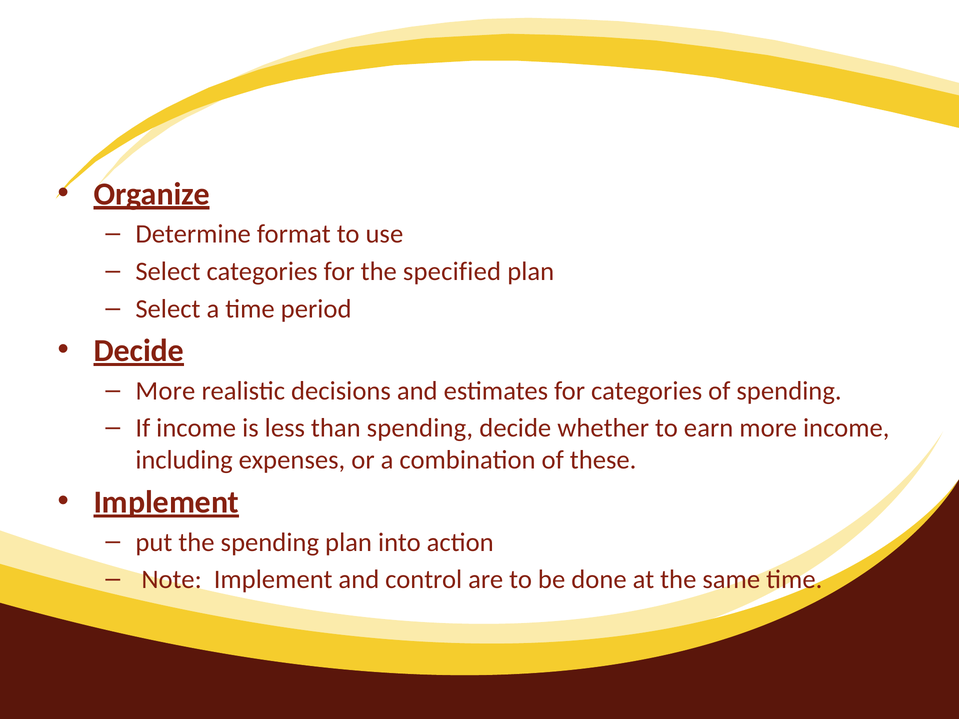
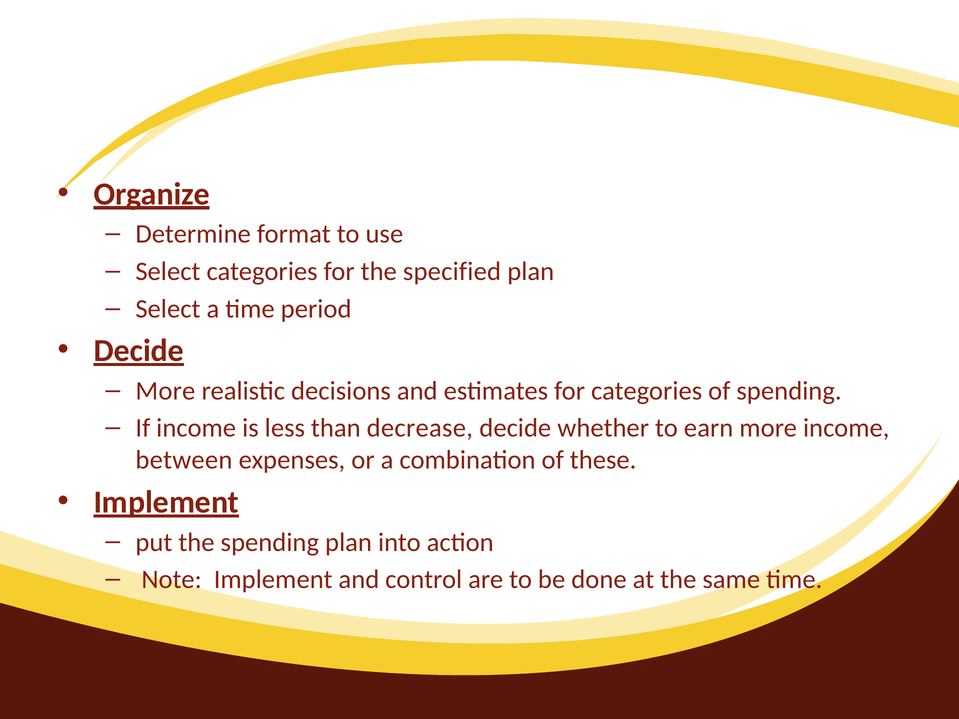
than spending: spending -> decrease (420, 428)
including: including -> between (184, 460)
